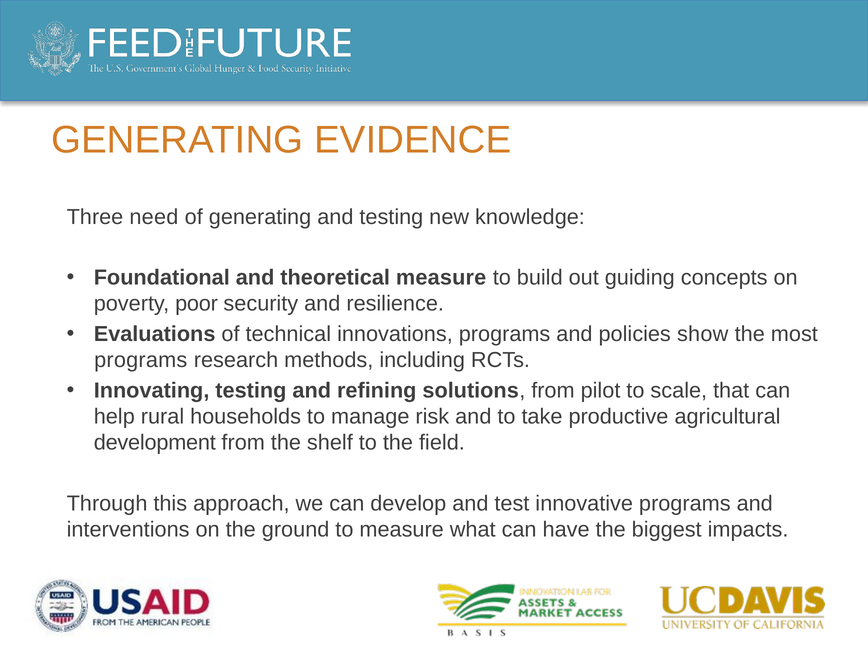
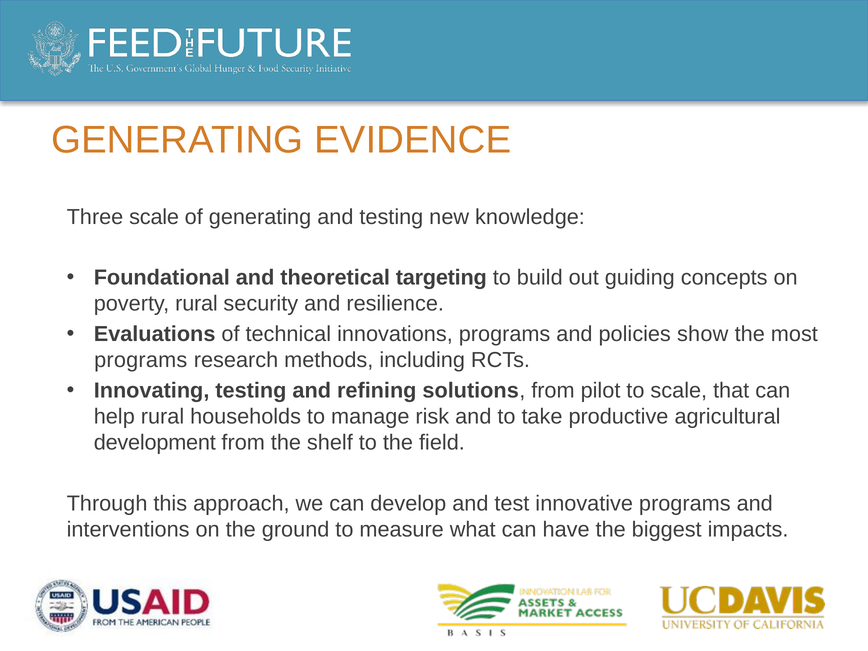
Three need: need -> scale (154, 217)
theoretical measure: measure -> targeting (441, 278)
poverty poor: poor -> rural (197, 304)
